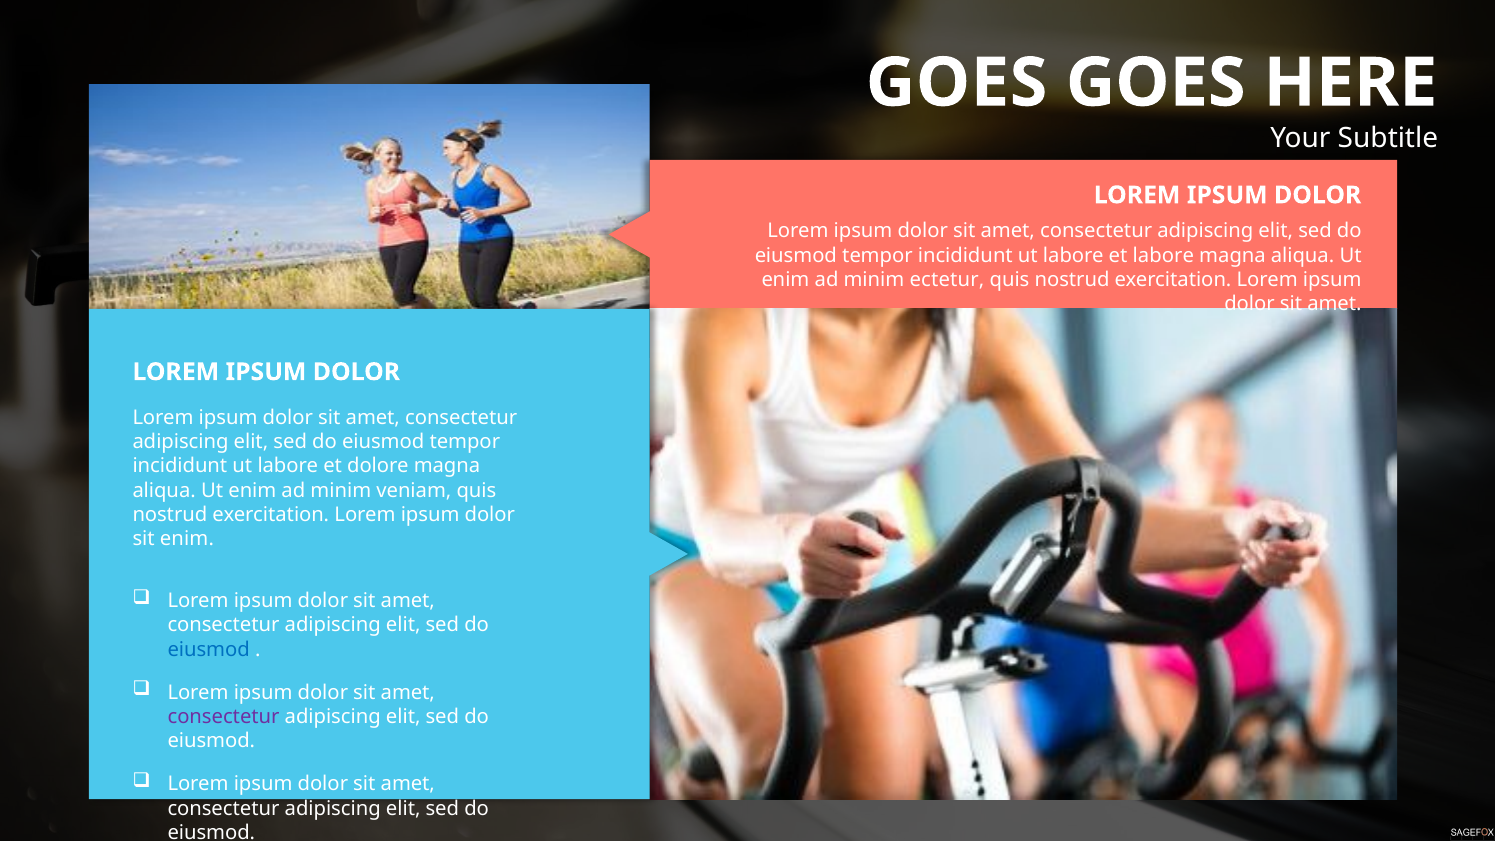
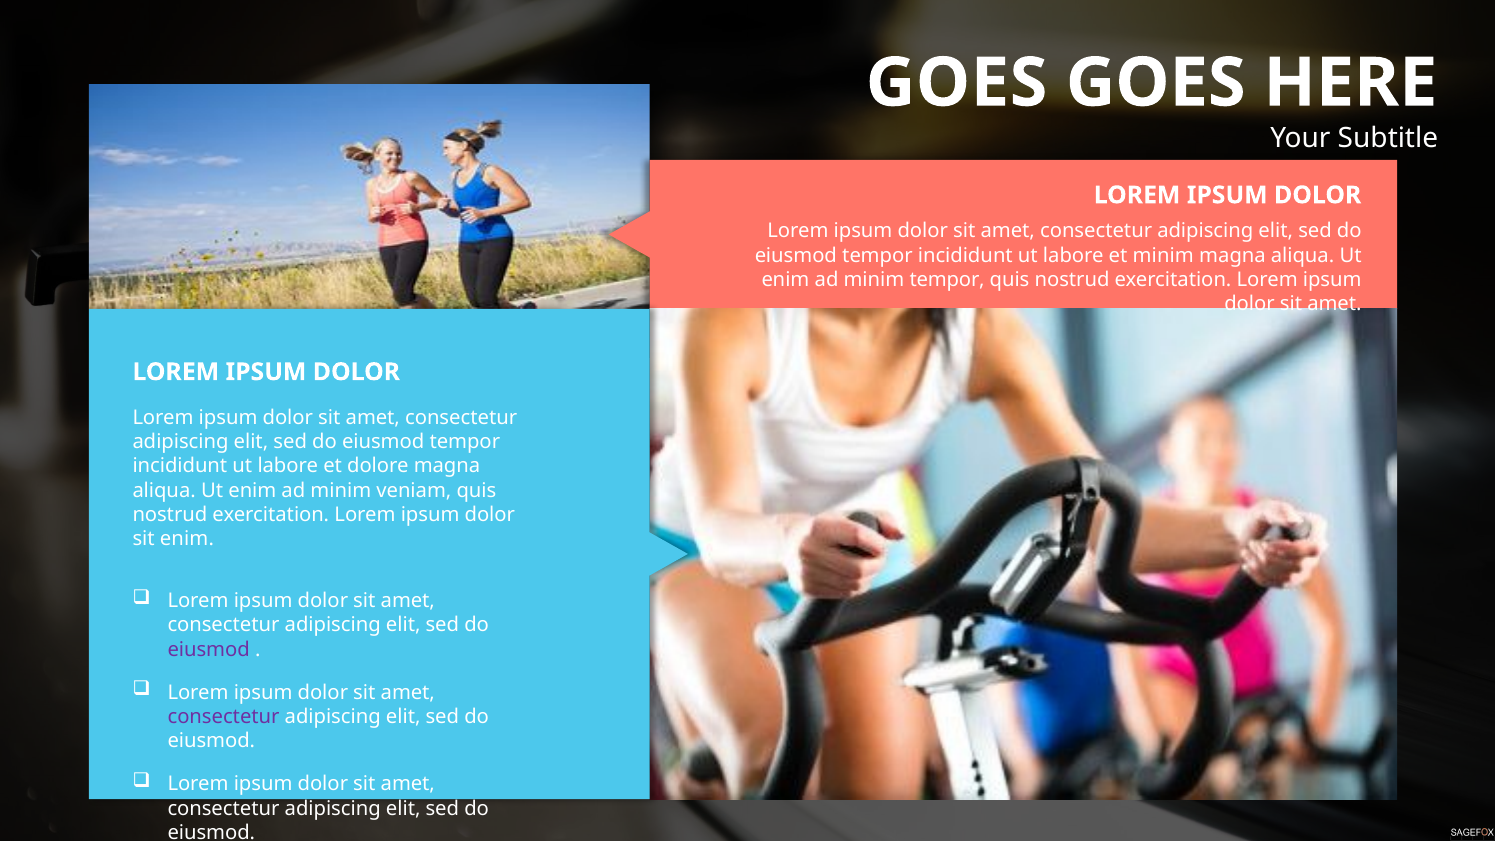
et labore: labore -> minim (1163, 256)
minim ectetur: ectetur -> tempor (947, 280)
eiusmod colour: blue -> purple (209, 649)
